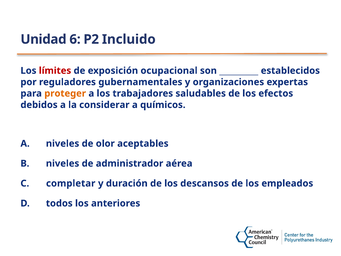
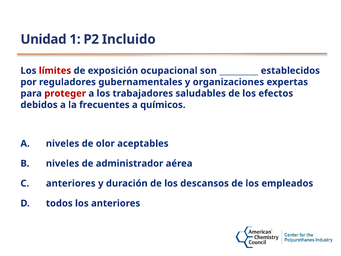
6: 6 -> 1 (75, 39)
proteger colour: orange -> red (65, 93)
considerar: considerar -> frecuentes (104, 105)
completar: completar -> anteriores (71, 183)
